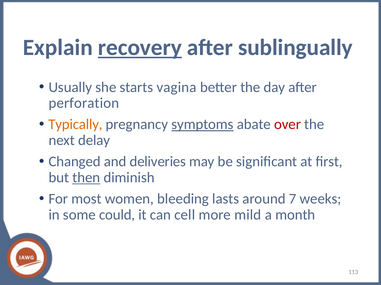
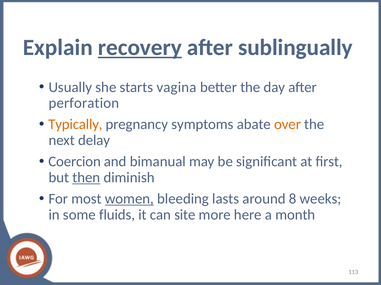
symptoms underline: present -> none (202, 125)
over colour: red -> orange (287, 125)
Changed: Changed -> Coercion (75, 162)
deliveries: deliveries -> bimanual (158, 162)
women underline: none -> present (129, 199)
7: 7 -> 8 (293, 199)
could: could -> fluids (117, 215)
cell: cell -> site (185, 215)
mild: mild -> here (248, 215)
